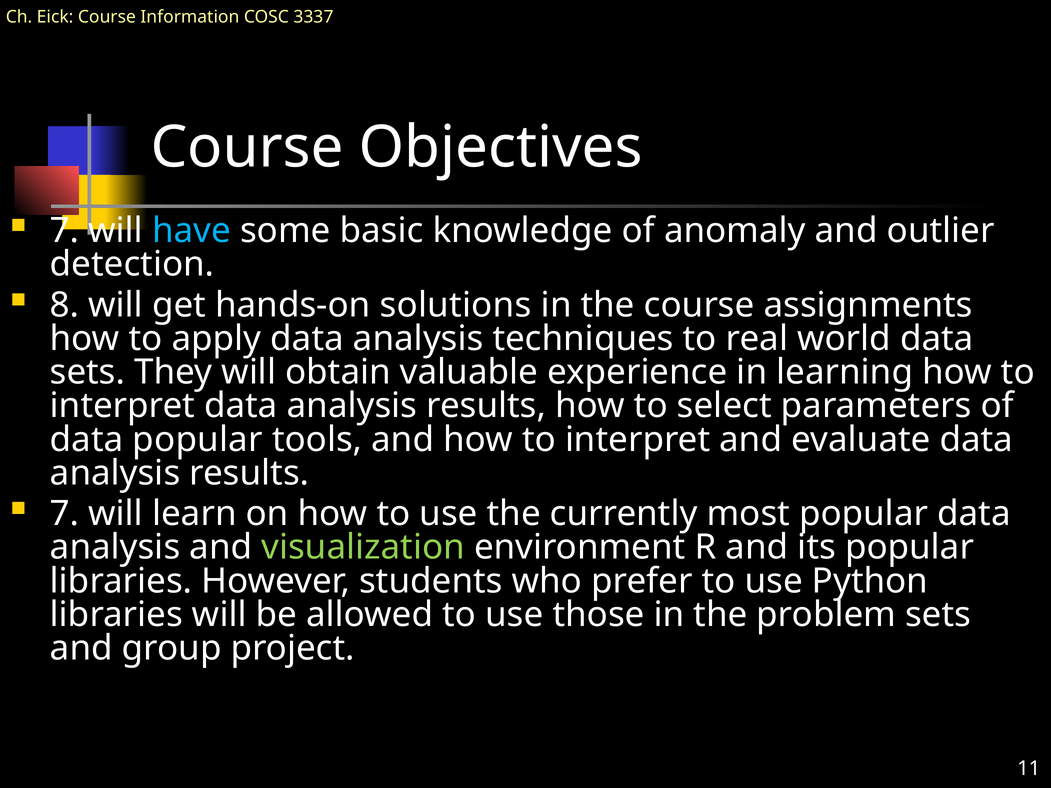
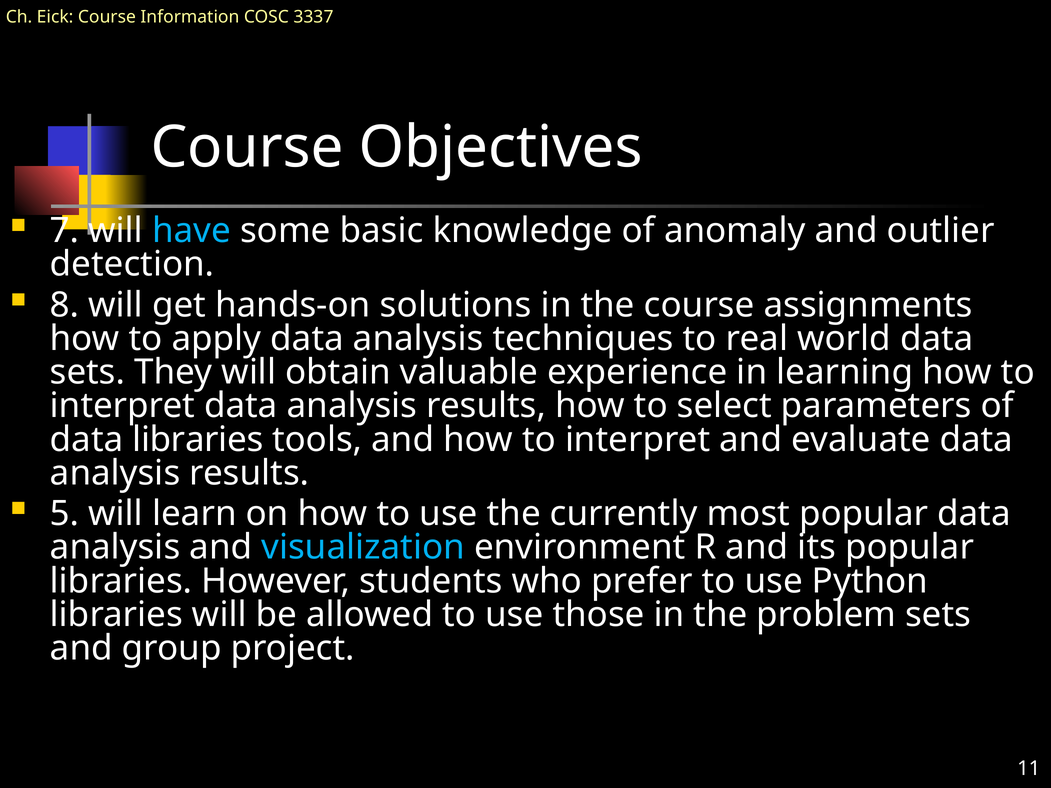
data popular: popular -> libraries (198, 440)
7: 7 -> 5 (65, 514)
visualization colour: light green -> light blue (363, 548)
